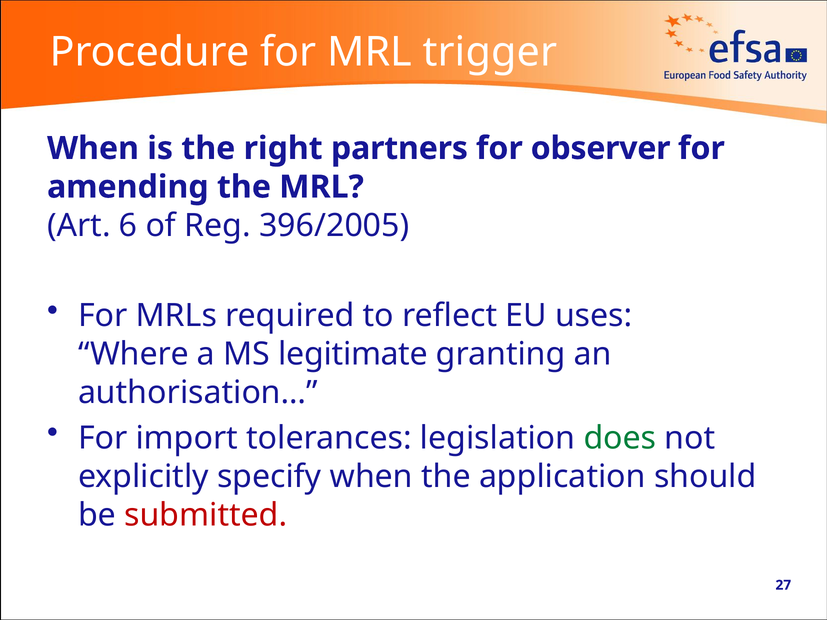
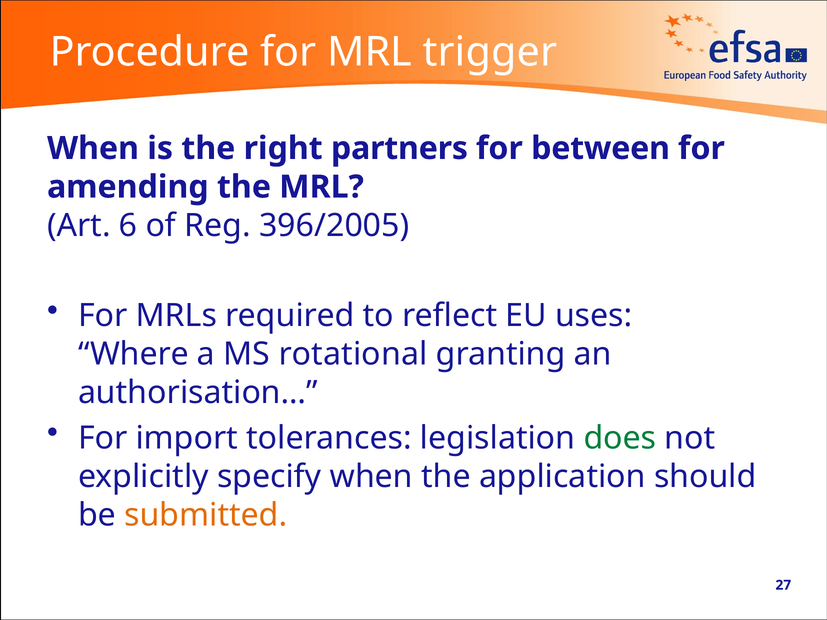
observer: observer -> between (601, 148)
legitimate: legitimate -> rotational (353, 354)
submitted colour: red -> orange (206, 515)
